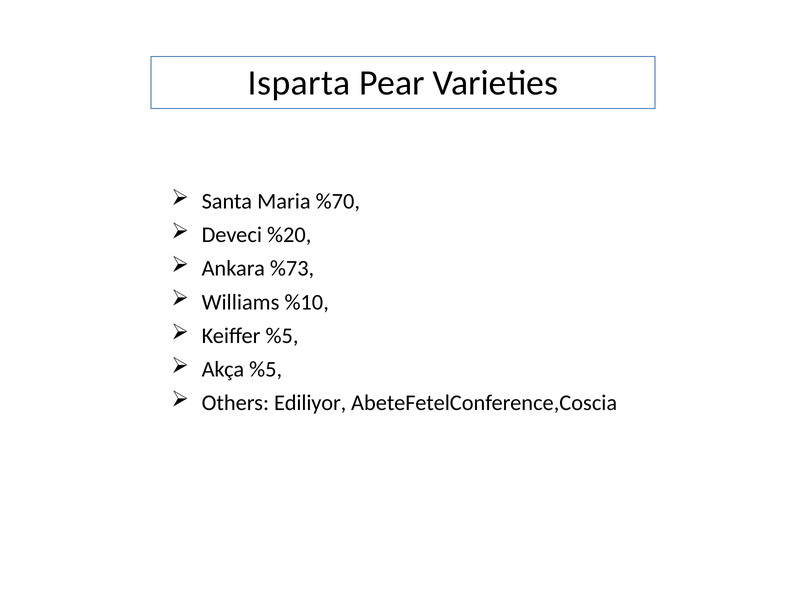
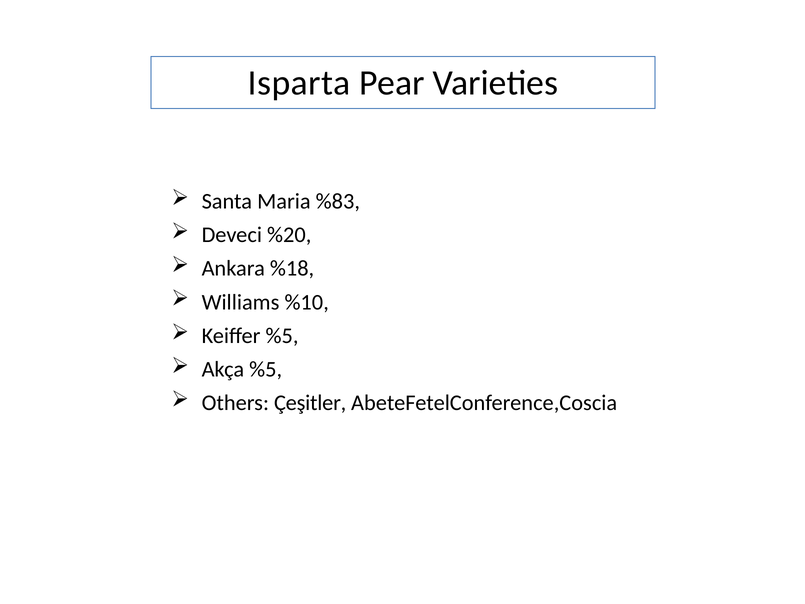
%70: %70 -> %83 (338, 201)
%73: %73 -> %18 (292, 268)
Ediliyor: Ediliyor -> Çeşitler (310, 403)
